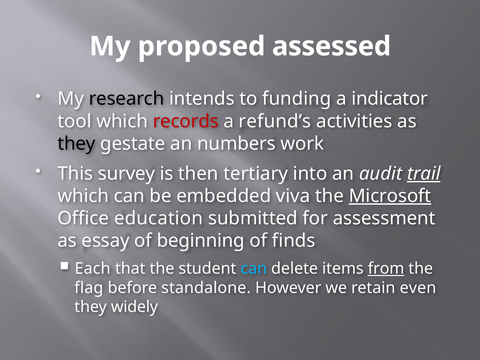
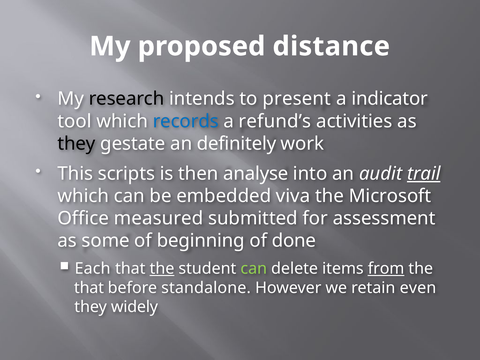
assessed: assessed -> distance (331, 46)
funding: funding -> present (297, 99)
records colour: red -> blue (186, 121)
numbers: numbers -> definitely (237, 144)
survey: survey -> scripts (126, 174)
tertiary: tertiary -> analyse (256, 174)
Microsoft underline: present -> none (390, 196)
education: education -> measured (159, 218)
essay: essay -> some (106, 241)
finds: finds -> done (294, 241)
the underline: none -> present (162, 269)
can colour: light blue -> light green (254, 269)
flag: flag -> that (89, 288)
